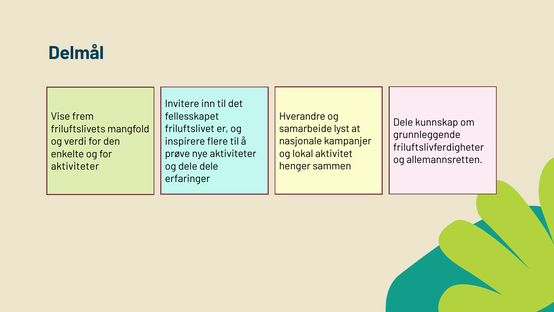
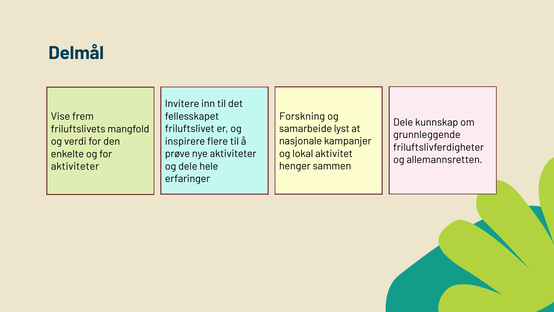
Hverandre: Hverandre -> Forskning (302, 116)
dele dele: dele -> hele (209, 166)
